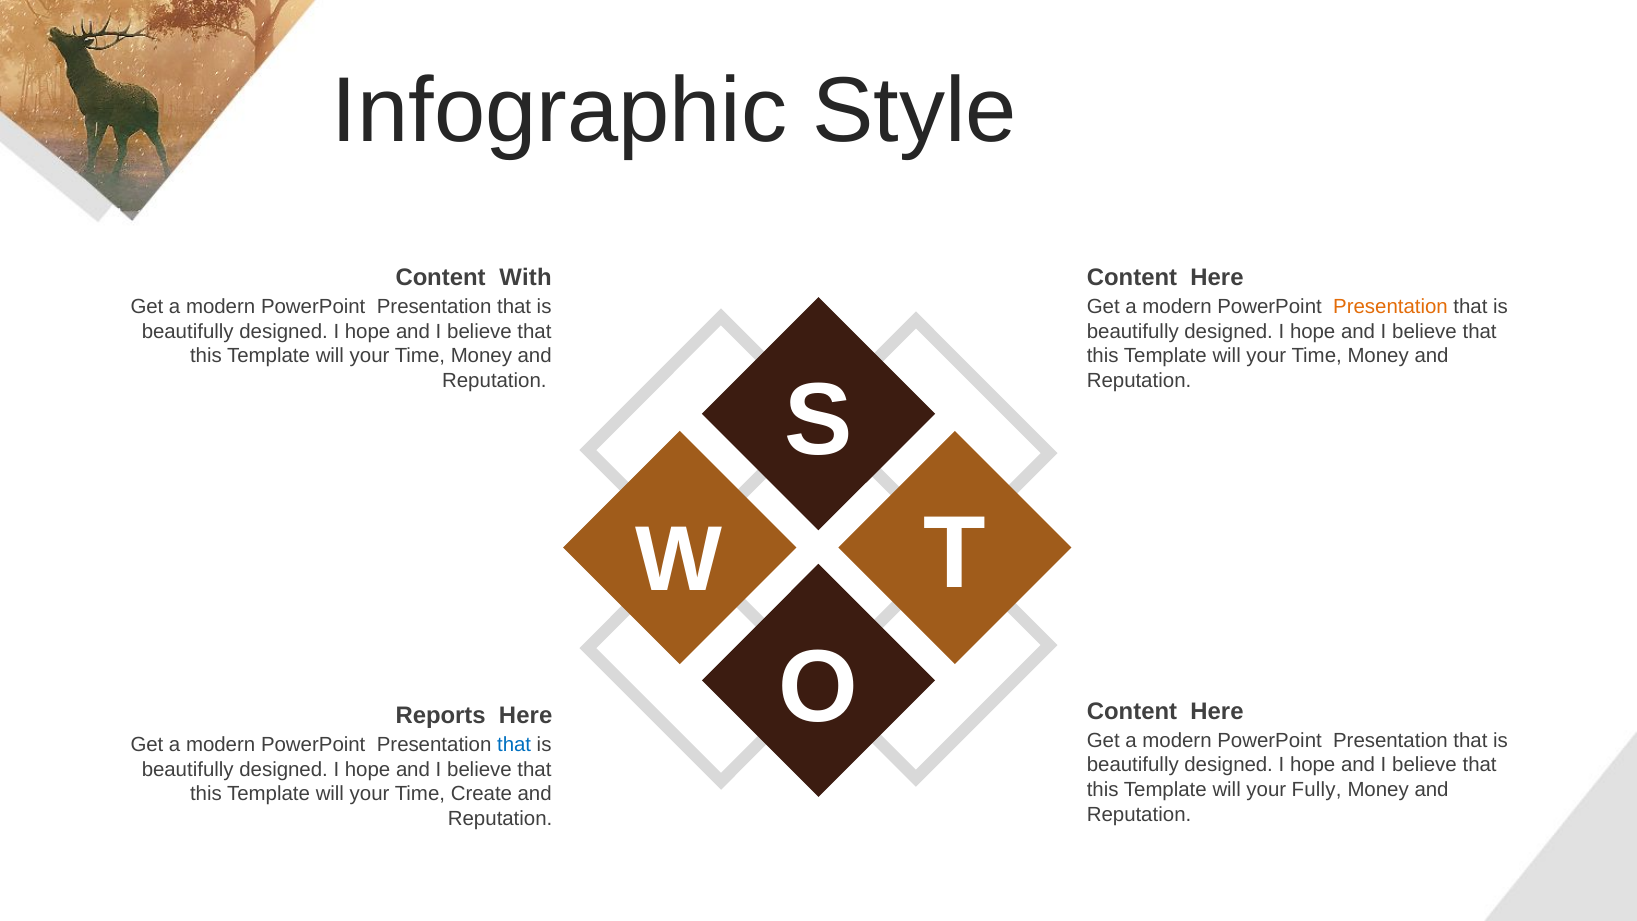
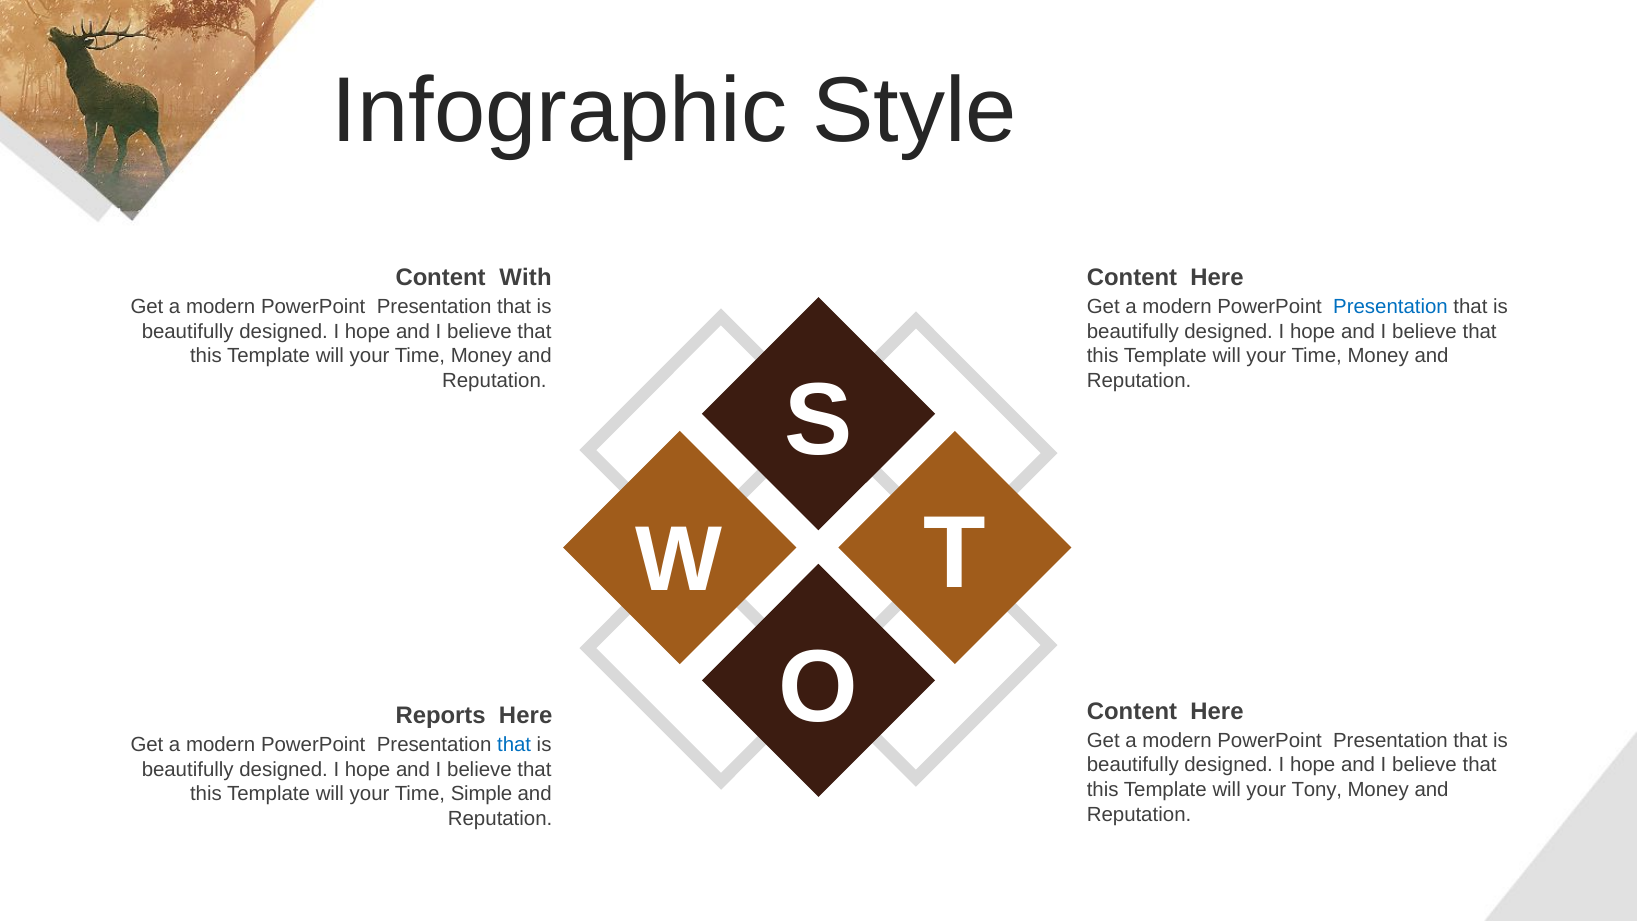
Presentation colour: orange -> blue (1390, 307)
Fully: Fully -> Tony (1317, 790)
Create: Create -> Simple (482, 794)
